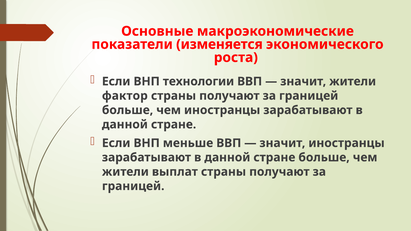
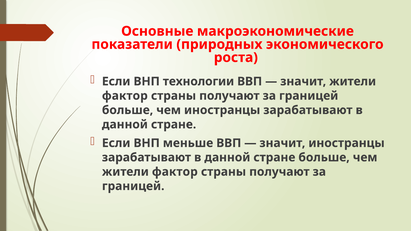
изменяется: изменяется -> природных (219, 44)
выплат: выплат -> фактор (175, 172)
